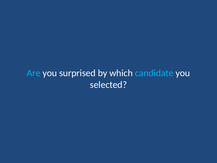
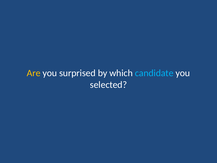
Are colour: light blue -> yellow (34, 73)
